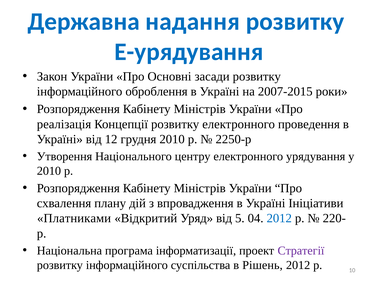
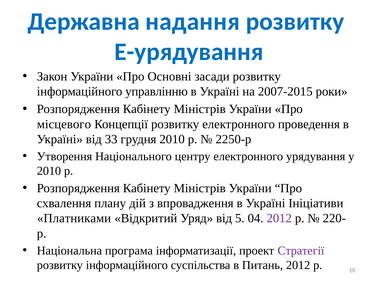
оброблення: оброблення -> управлінню (157, 92)
реалізація: реалізація -> місцевого (64, 124)
12: 12 -> 33 (111, 139)
2012 colour: blue -> purple (279, 219)
Рішень: Рішень -> Питань (263, 265)
